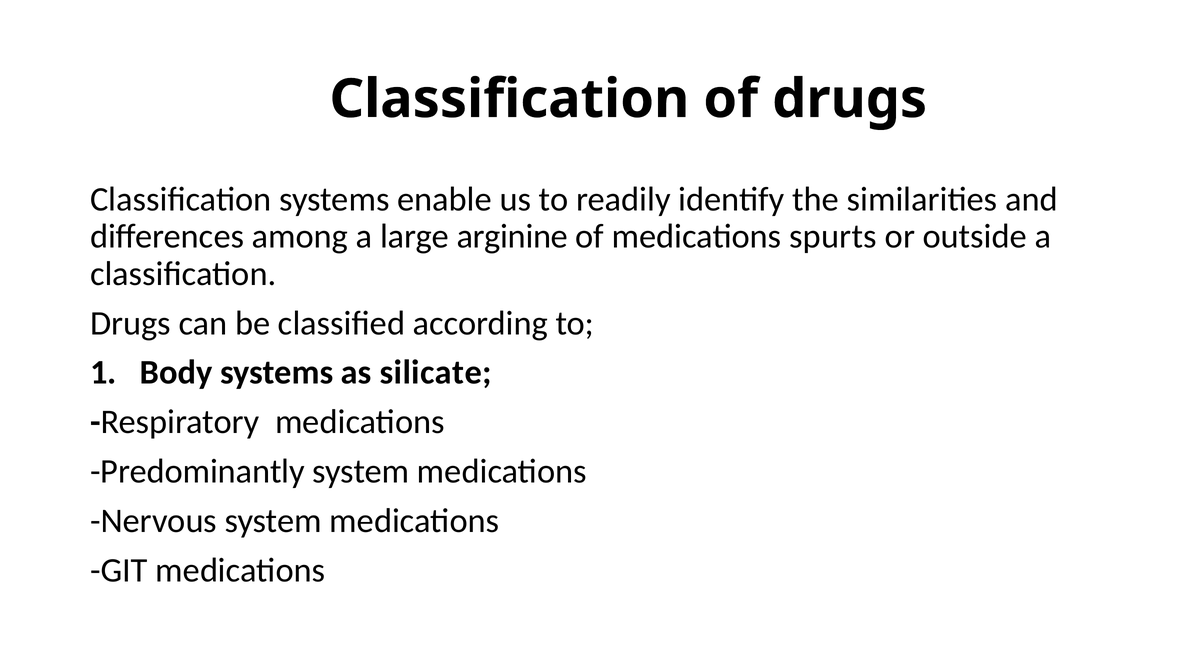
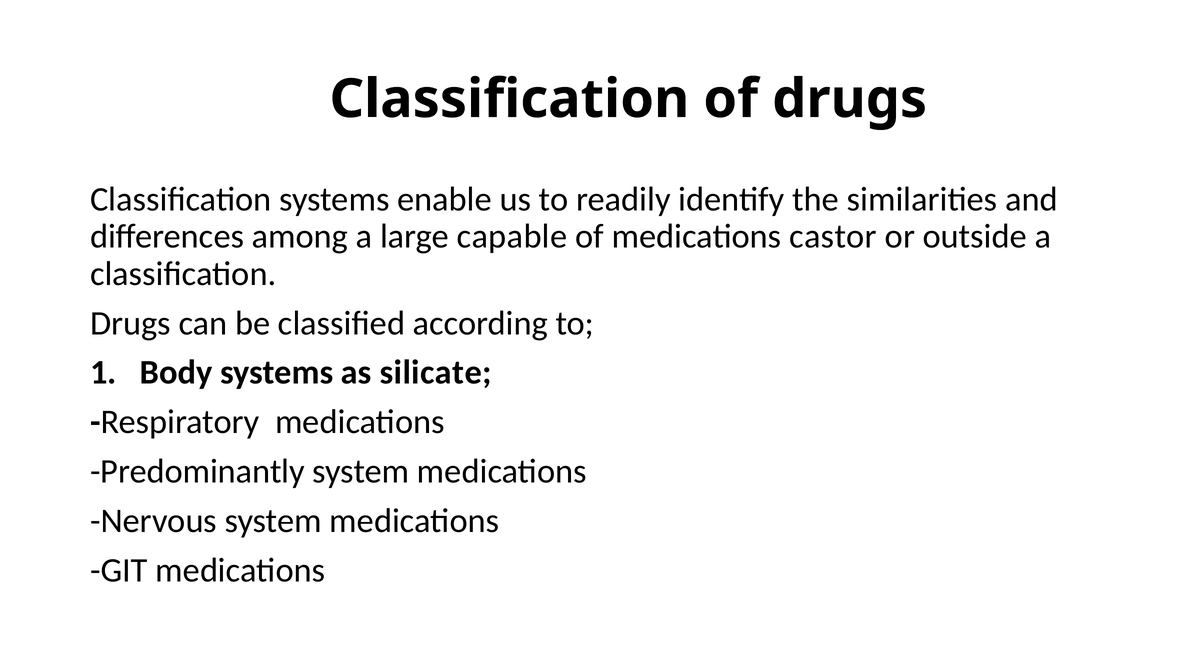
arginine: arginine -> capable (512, 237)
spurts: spurts -> castor (833, 237)
